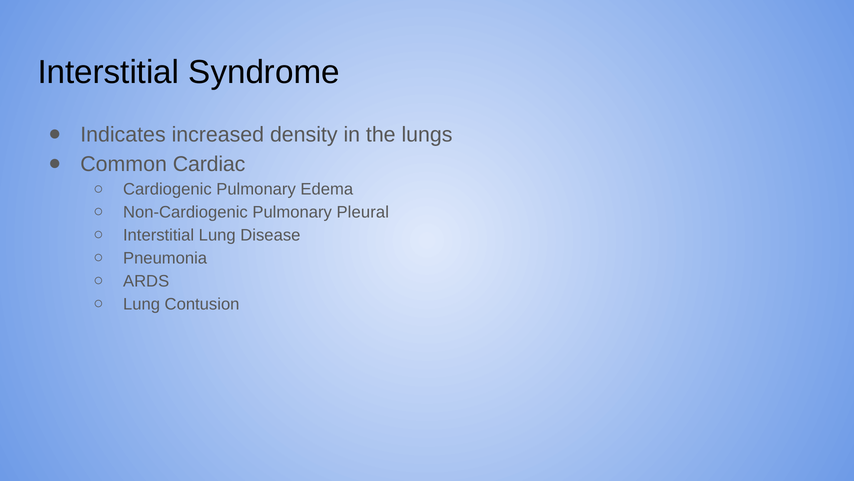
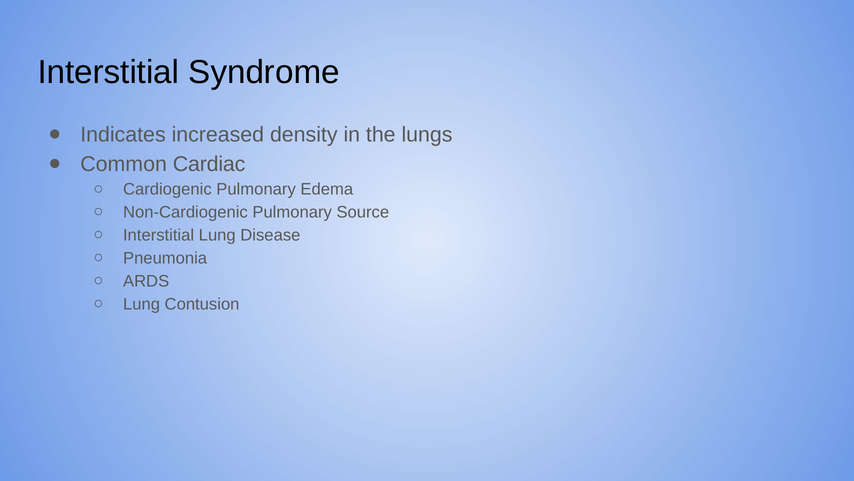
Pleural: Pleural -> Source (363, 212)
